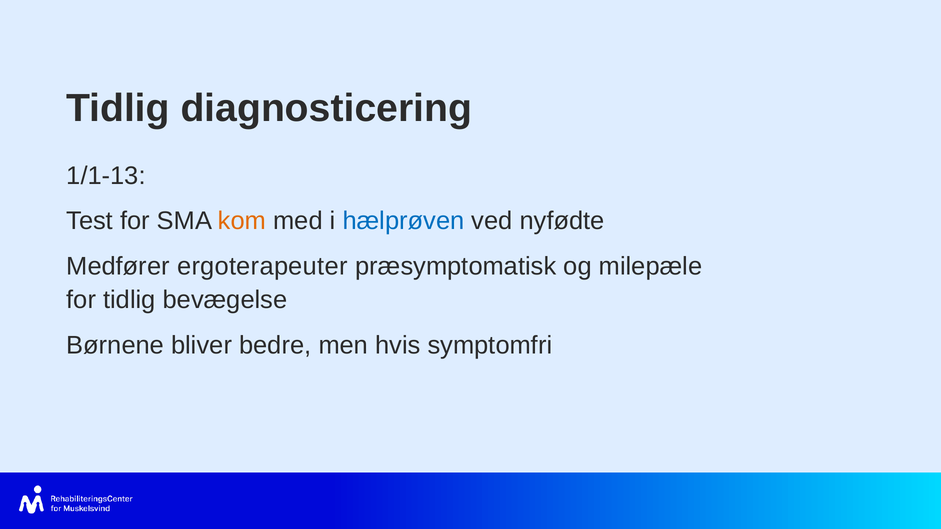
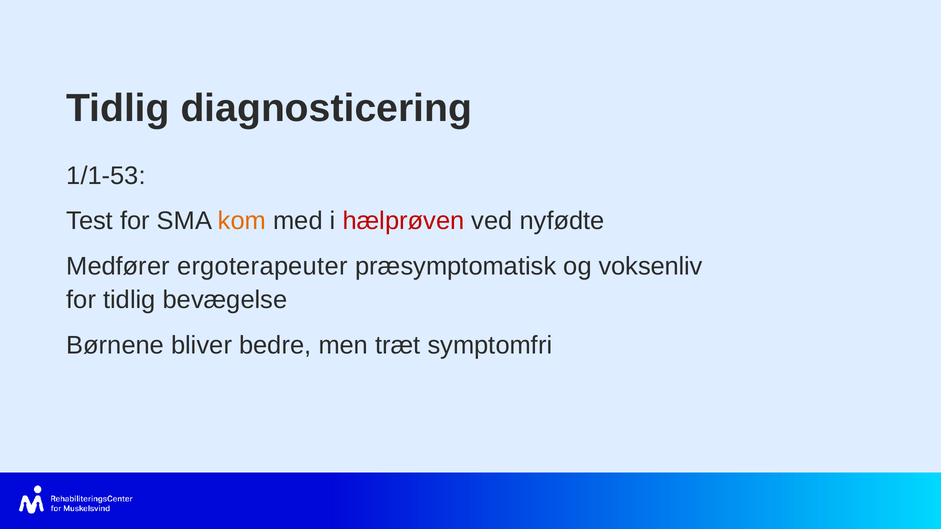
1/1-13: 1/1-13 -> 1/1-53 (106, 176)
hælprøven colour: blue -> red (403, 221)
milepæle: milepæle -> voksenliv (651, 267)
hvis: hvis -> træt (398, 346)
